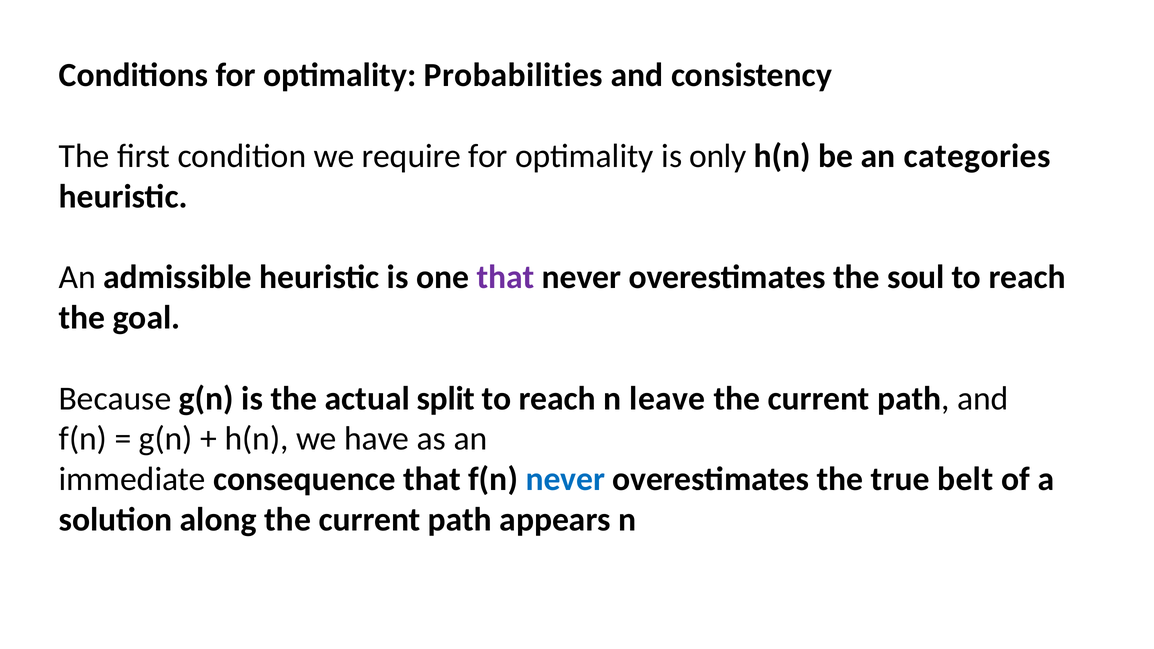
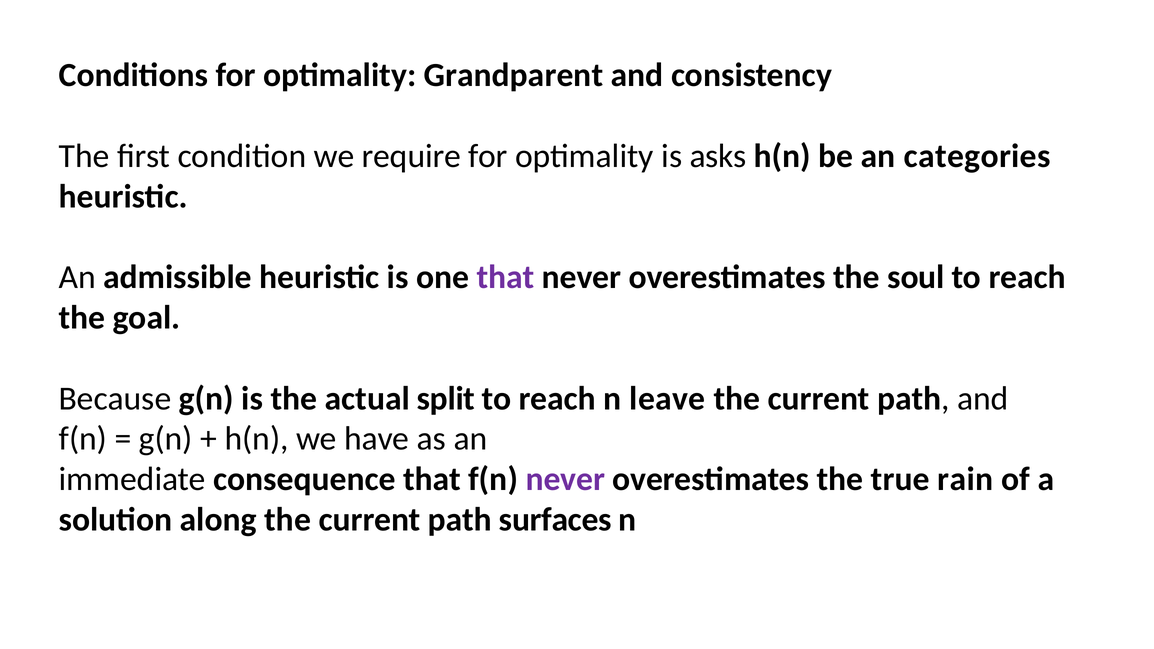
Probabilities: Probabilities -> Grandparent (514, 75)
only: only -> asks (718, 156)
never colour: blue -> purple (565, 479)
belt: belt -> rain (965, 479)
appears: appears -> surfaces (555, 520)
